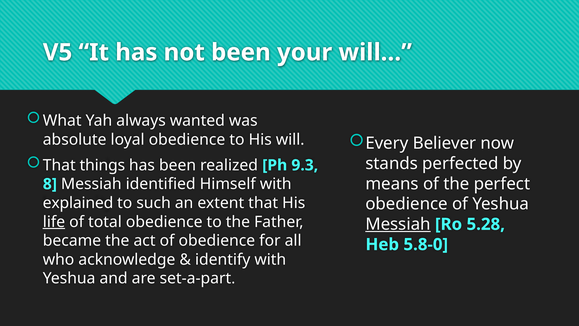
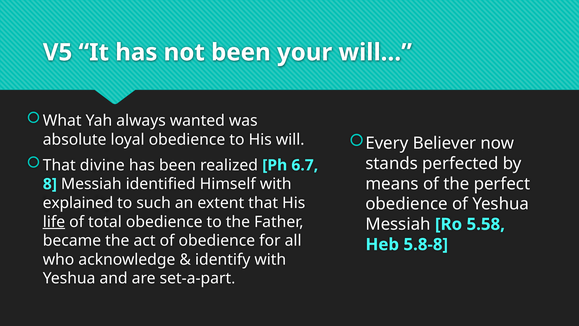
things: things -> divine (102, 165)
9.3: 9.3 -> 6.7 (305, 165)
Messiah underline: present -> none (398, 224)
5.28: 5.28 -> 5.58 (486, 224)
5.8-0: 5.8-0 -> 5.8-8 (426, 244)
